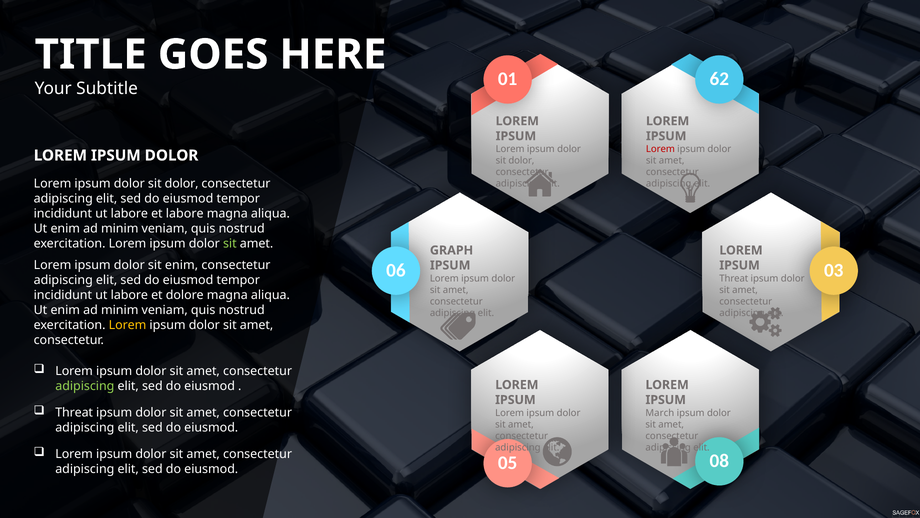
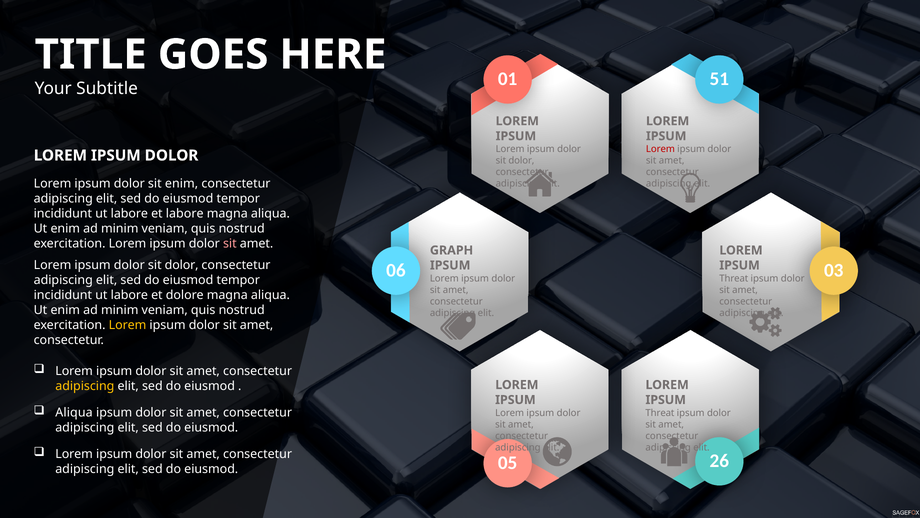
62: 62 -> 51 (719, 79)
dolor: dolor -> enim (182, 183)
sit colour: light green -> pink (230, 243)
enim: enim -> dolor (182, 265)
adipiscing colour: light green -> yellow (85, 386)
Threat: Threat -> Aliqua (74, 412)
March: March -> Threat (660, 413)
08: 08 -> 26 (719, 460)
